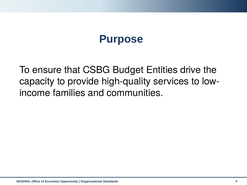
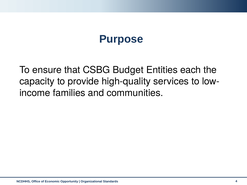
drive: drive -> each (191, 70)
